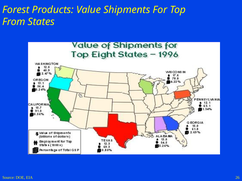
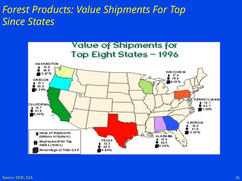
From: From -> Since (14, 22)
